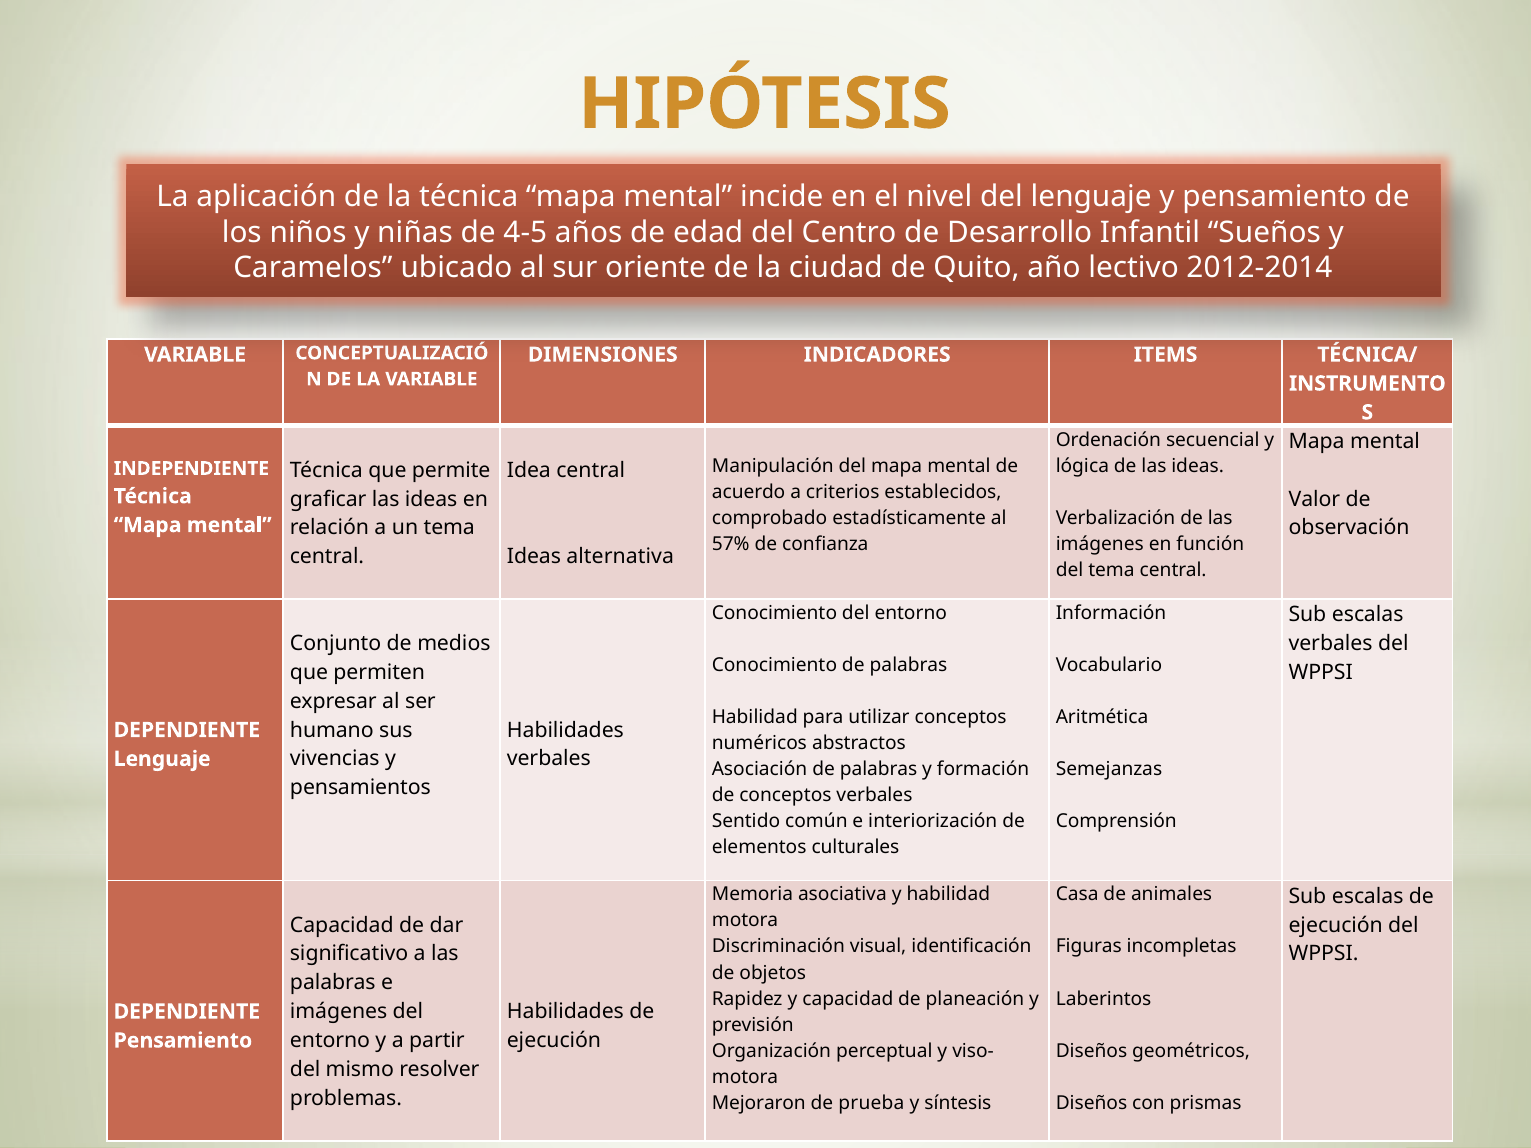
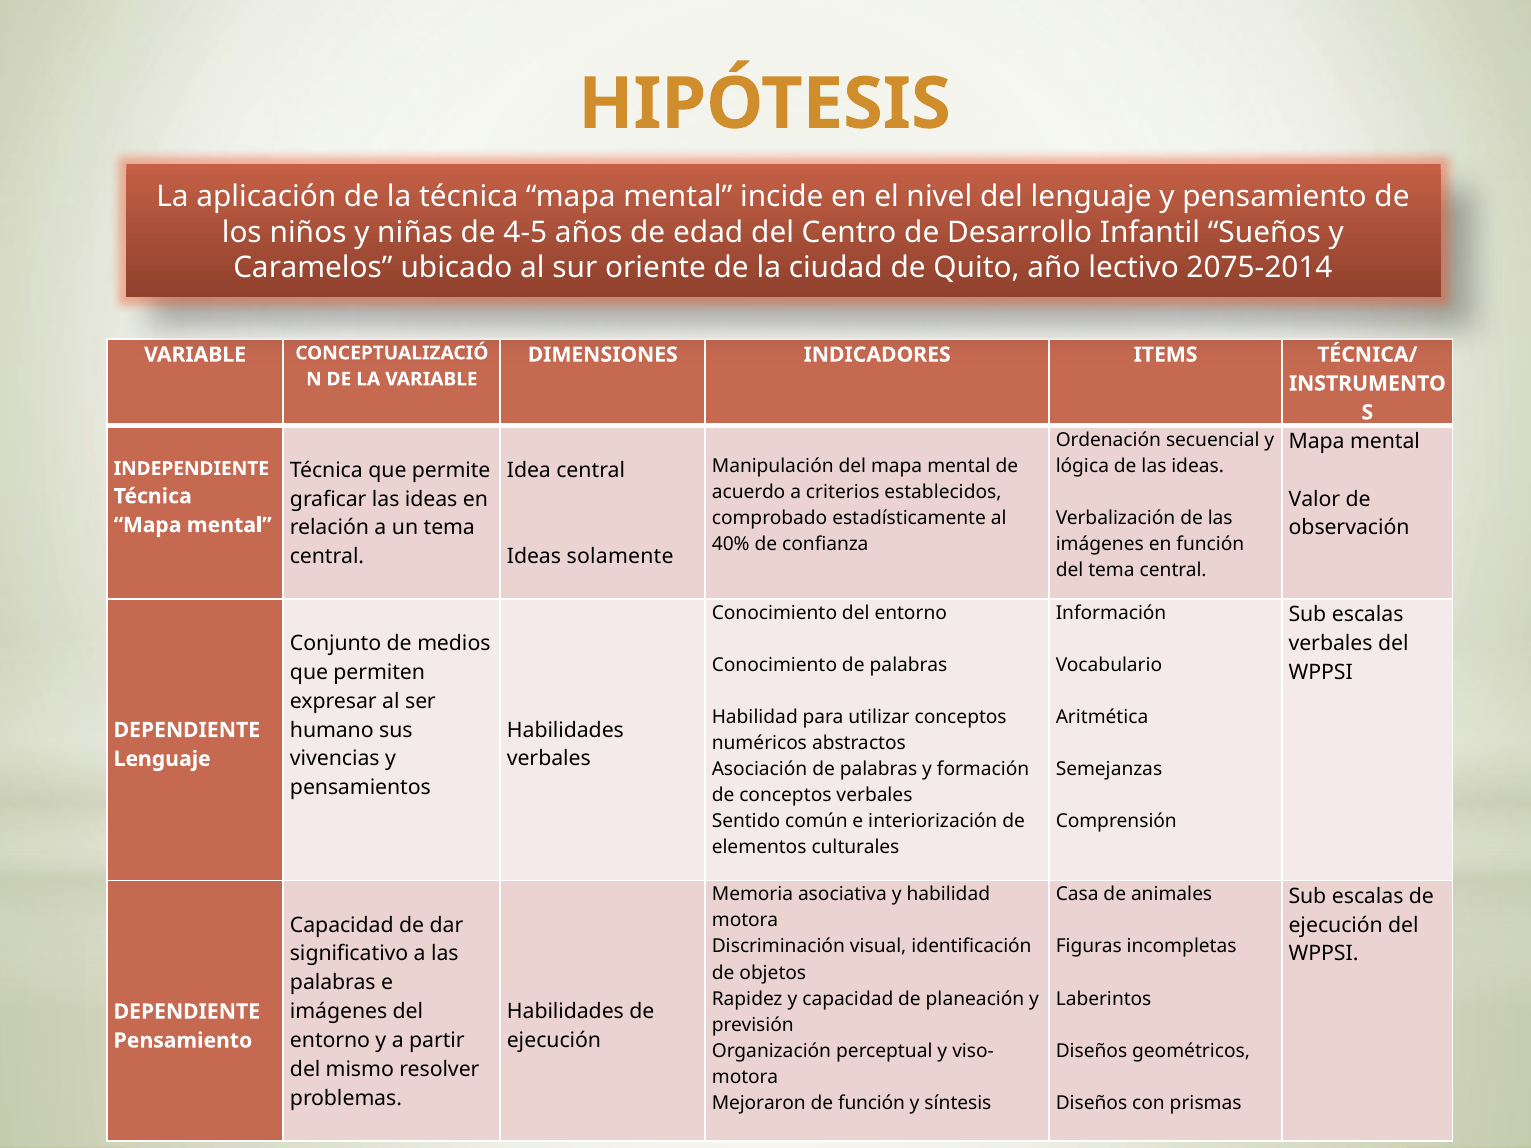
2012-2014: 2012-2014 -> 2075-2014 (1259, 268)
57%: 57% -> 40% (731, 544)
alternativa: alternativa -> solamente (620, 557)
de prueba: prueba -> función (872, 1103)
